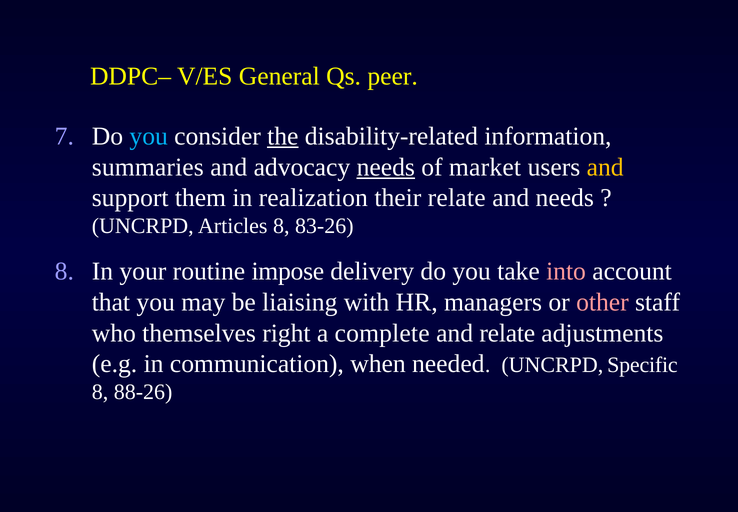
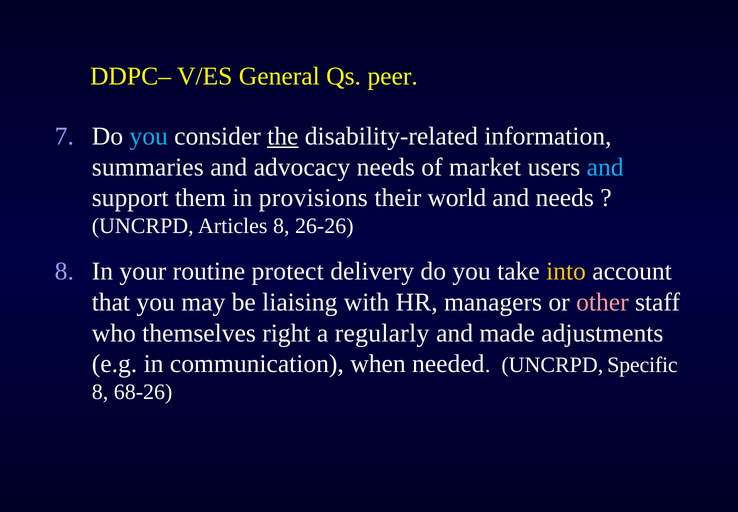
needs underline: present -> none (386, 167)
and colour: yellow -> light blue (605, 167)
realization: realization -> provisions (313, 198)
their relate: relate -> world (457, 198)
83-26: 83-26 -> 26-26 (324, 226)
impose: impose -> protect (288, 272)
into colour: pink -> yellow (566, 272)
complete: complete -> regularly (382, 333)
and relate: relate -> made (507, 333)
88-26: 88-26 -> 68-26 (143, 392)
